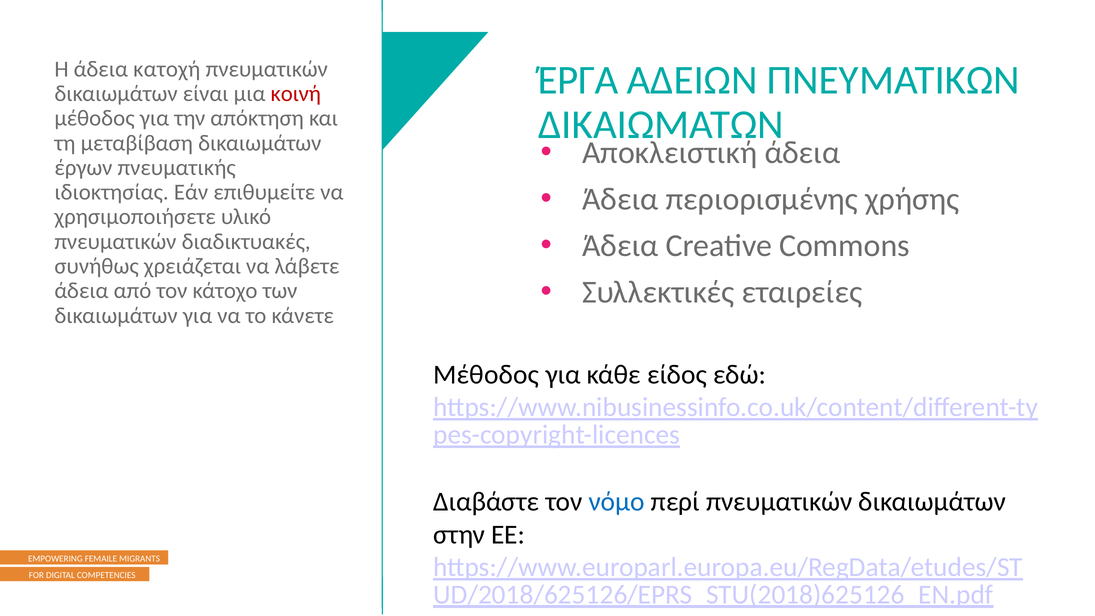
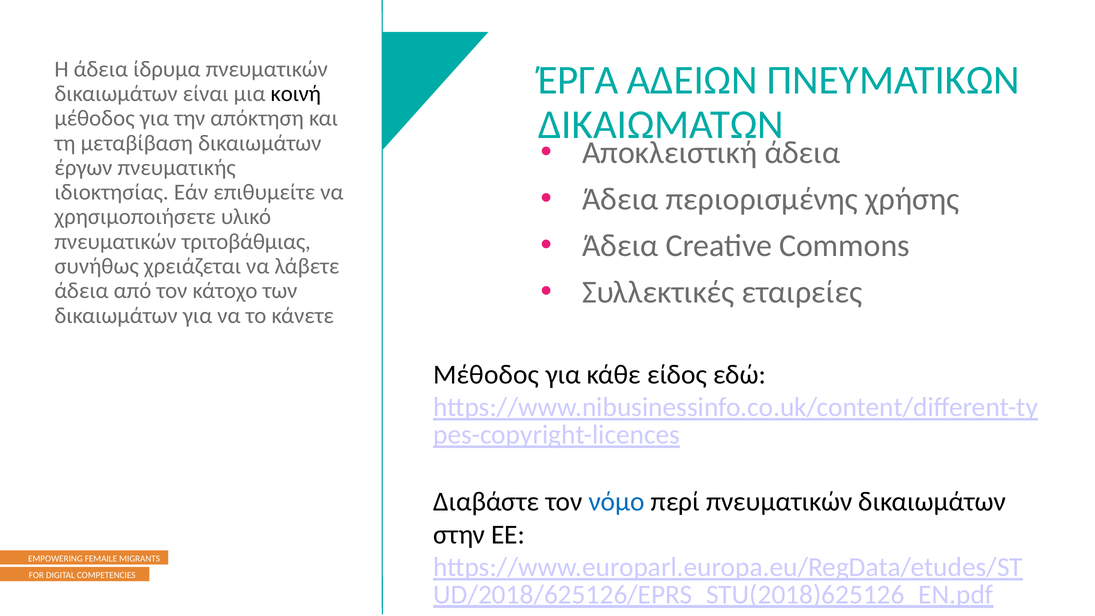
κατοχή: κατοχή -> ίδρυμα (167, 69)
κοινή colour: red -> black (296, 94)
διαδικτυακές: διαδικτυακές -> τριτοβάθμιας (246, 242)
